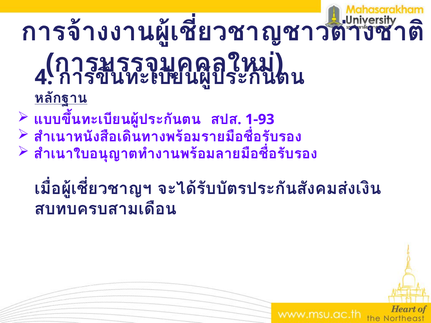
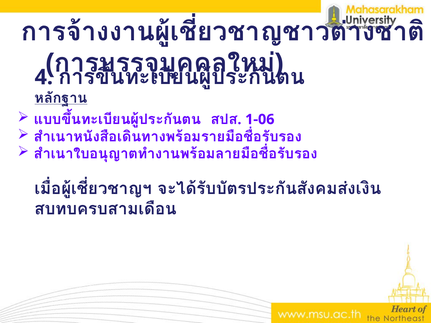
1-93: 1-93 -> 1-06 (260, 119)
